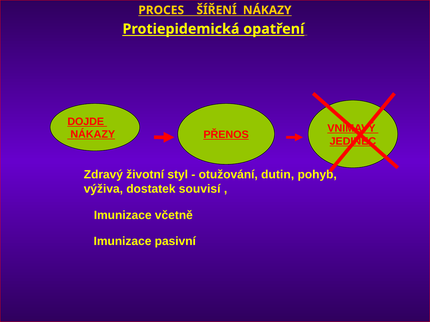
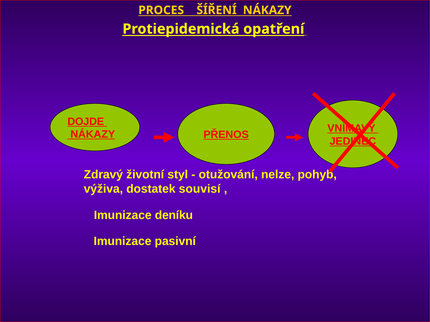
dutin: dutin -> nelze (278, 175)
včetně: včetně -> deníku (174, 216)
